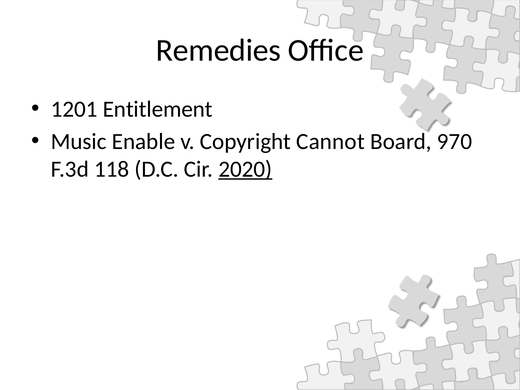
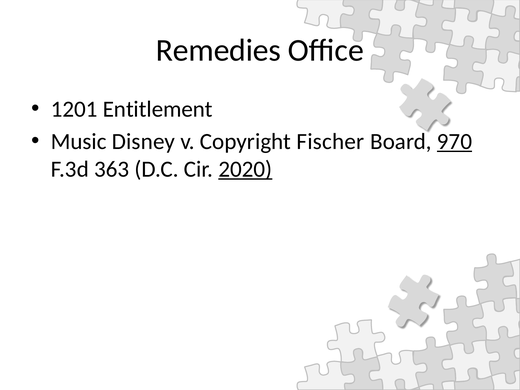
Enable: Enable -> Disney (143, 141)
Cannot: Cannot -> Fischer (330, 141)
970 underline: none -> present (454, 141)
118: 118 -> 363 (112, 169)
